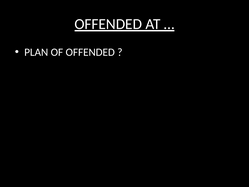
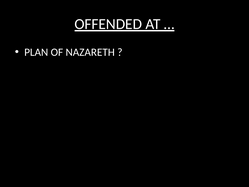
OF OFFENDED: OFFENDED -> NAZARETH (90, 52)
